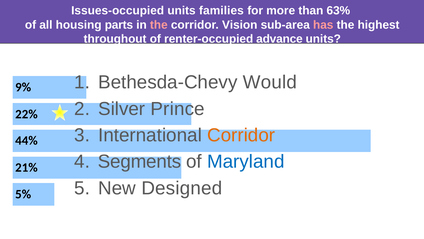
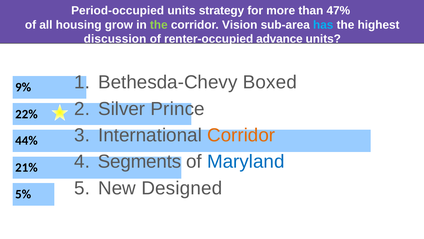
Issues-occupied: Issues-occupied -> Period-occupied (118, 11)
families: families -> strategy (221, 11)
63%: 63% -> 47% (338, 11)
parts: parts -> grow (119, 25)
the colour: pink -> light green (159, 25)
has colour: pink -> light blue (323, 25)
throughout: throughout -> discussion (115, 39)
Would: Would -> Boxed (270, 82)
